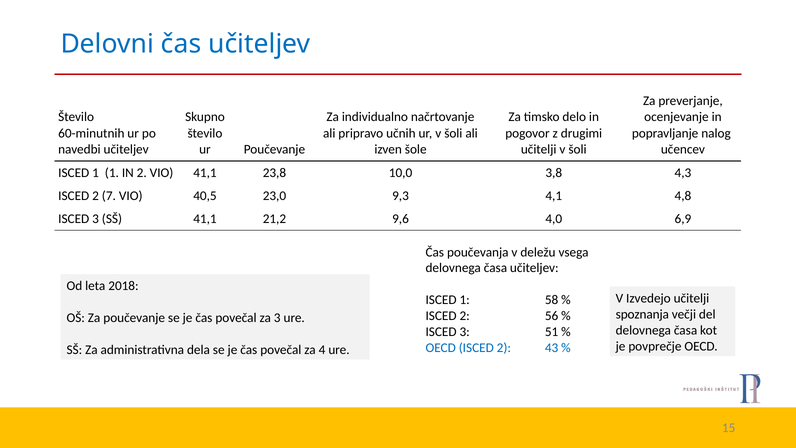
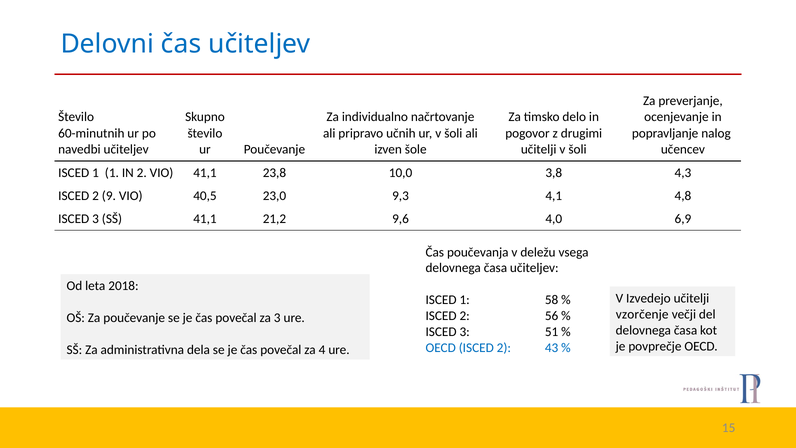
7: 7 -> 9 (109, 196)
spoznanja: spoznanja -> vzorčenje (642, 314)
